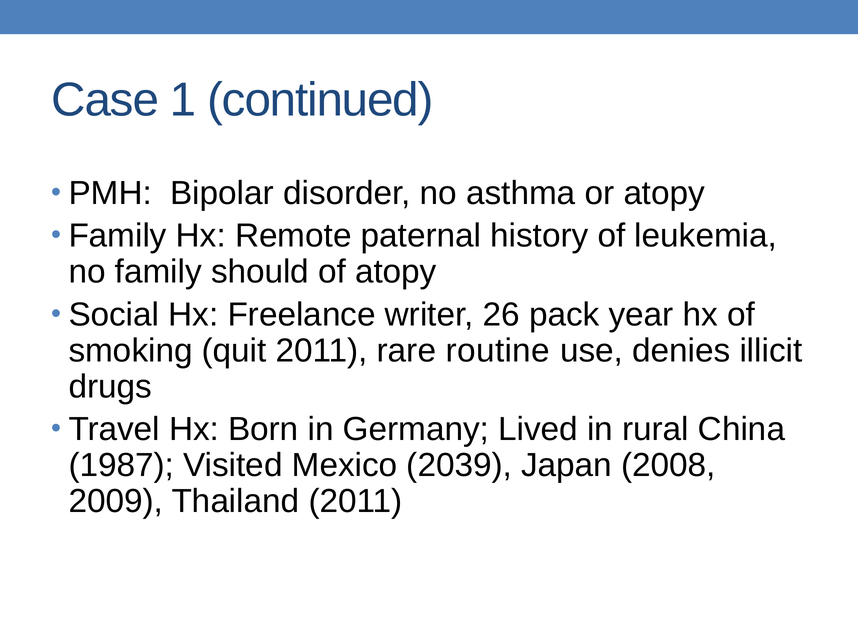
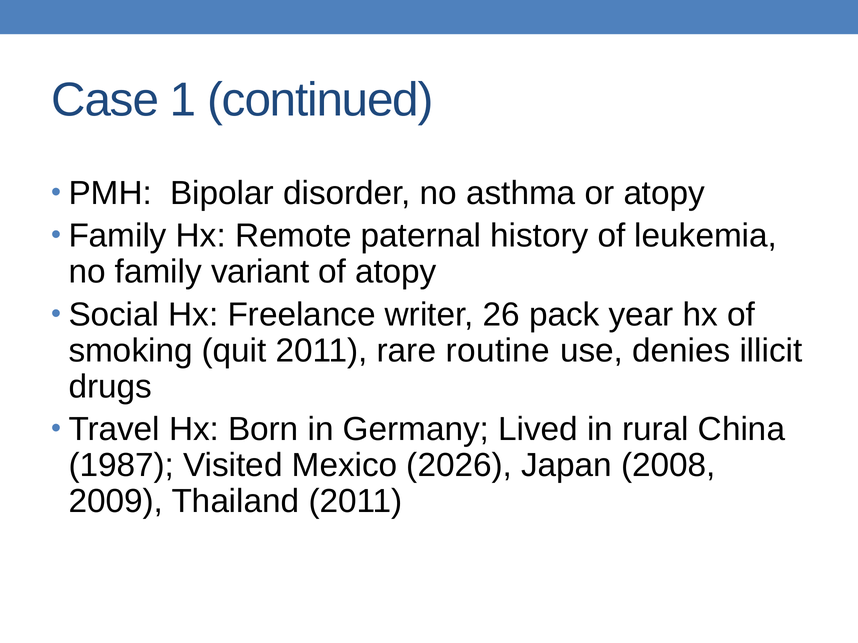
should: should -> variant (260, 272)
2039: 2039 -> 2026 (459, 466)
